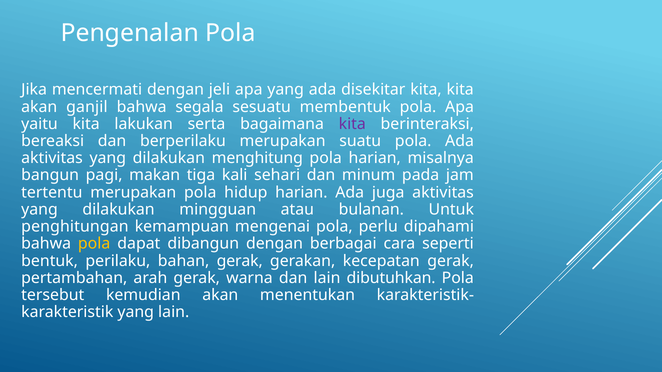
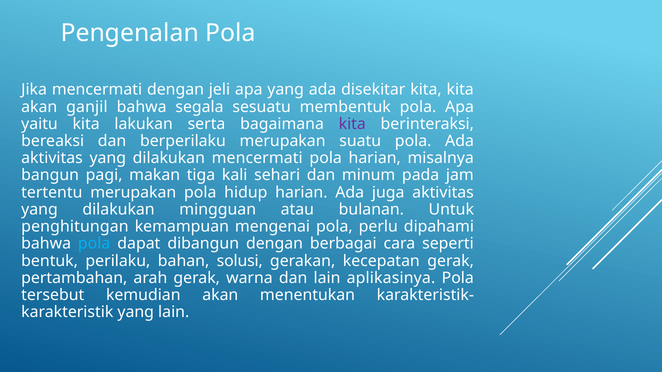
dilakukan menghitung: menghitung -> mencermati (257, 158)
pola colour: yellow -> light blue (94, 244)
bahan gerak: gerak -> solusi (240, 261)
dibutuhkan: dibutuhkan -> aplikasinya (391, 278)
